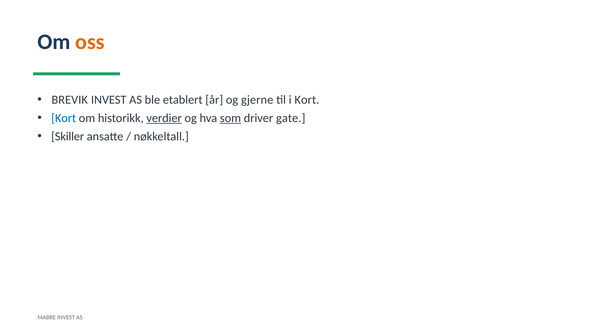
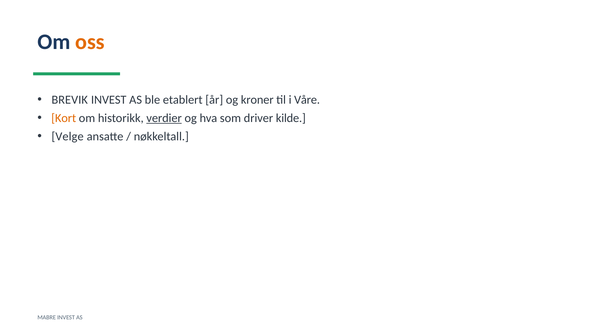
gjerne: gjerne -> kroner (257, 100)
i Kort: Kort -> Våre (307, 100)
Kort colour: blue -> orange (64, 118)
som underline: present -> none (230, 118)
gate: gate -> kilde (291, 118)
Skiller: Skiller -> Velge (68, 137)
